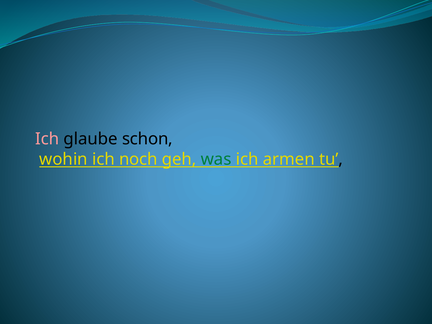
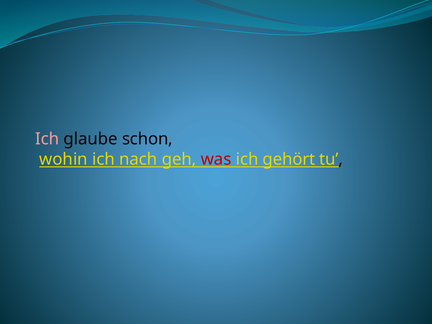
noch: noch -> nach (138, 159)
was colour: green -> red (216, 159)
armen: armen -> gehört (289, 159)
